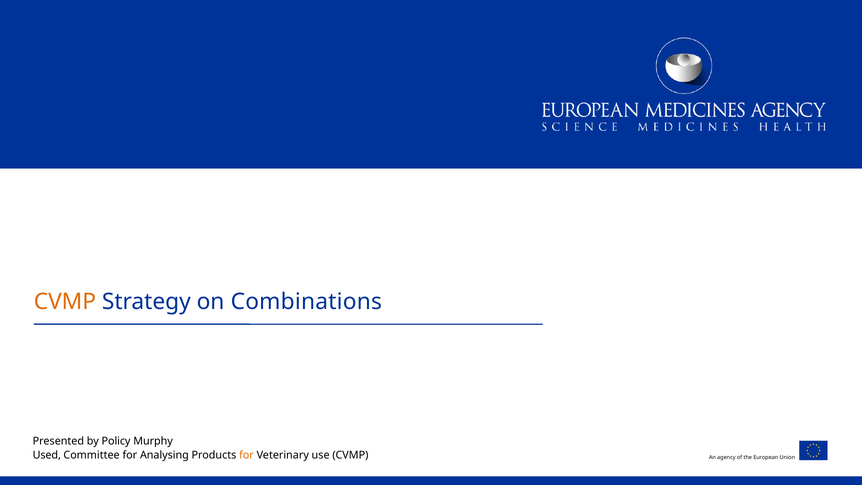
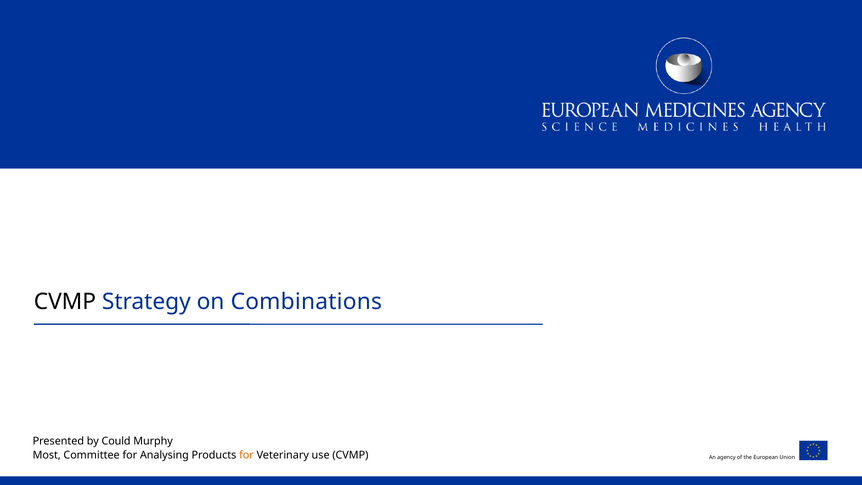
CVMP colour: orange -> black (65, 302)
Policy: Policy -> Could (116, 441)
Used: Used -> Most (47, 455)
